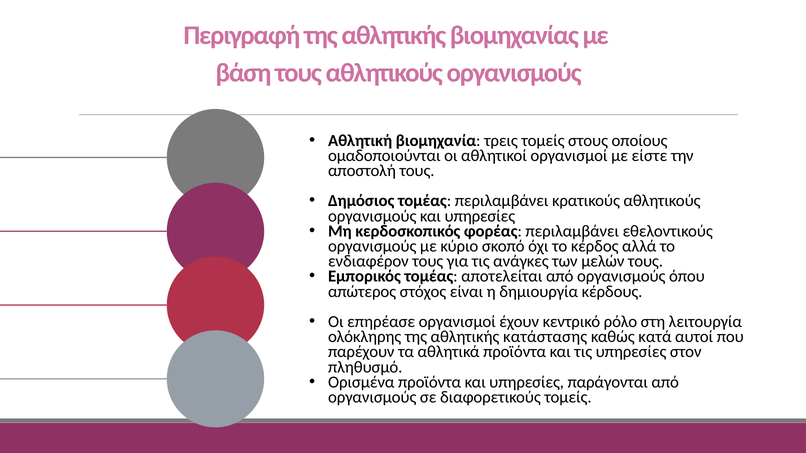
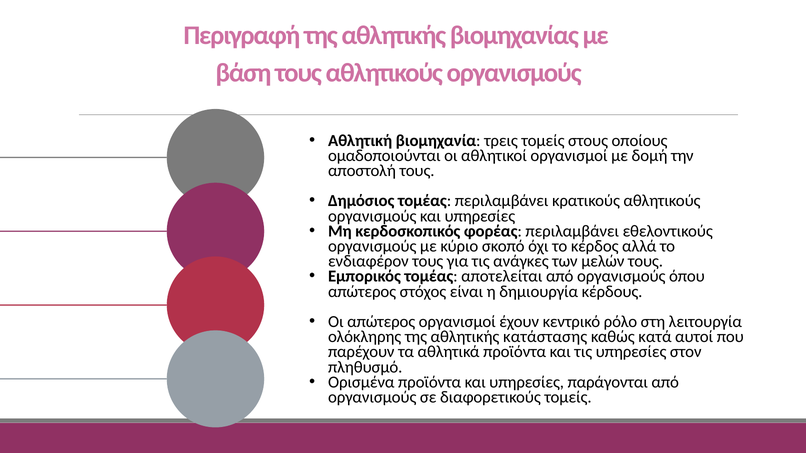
είστε: είστε -> δομή (649, 156)
Οι επηρέασε: επηρέασε -> απώτερος (381, 322)
